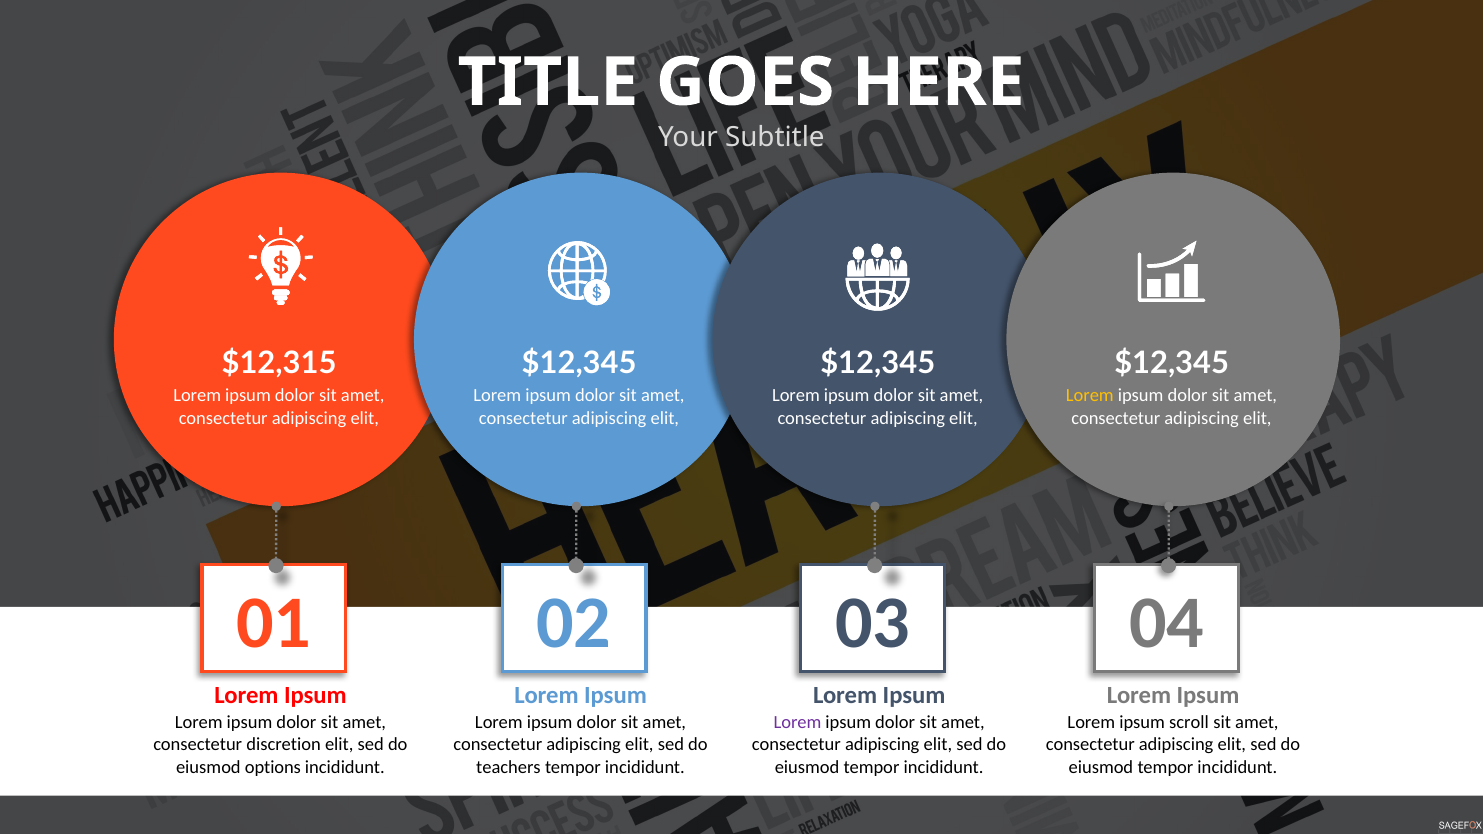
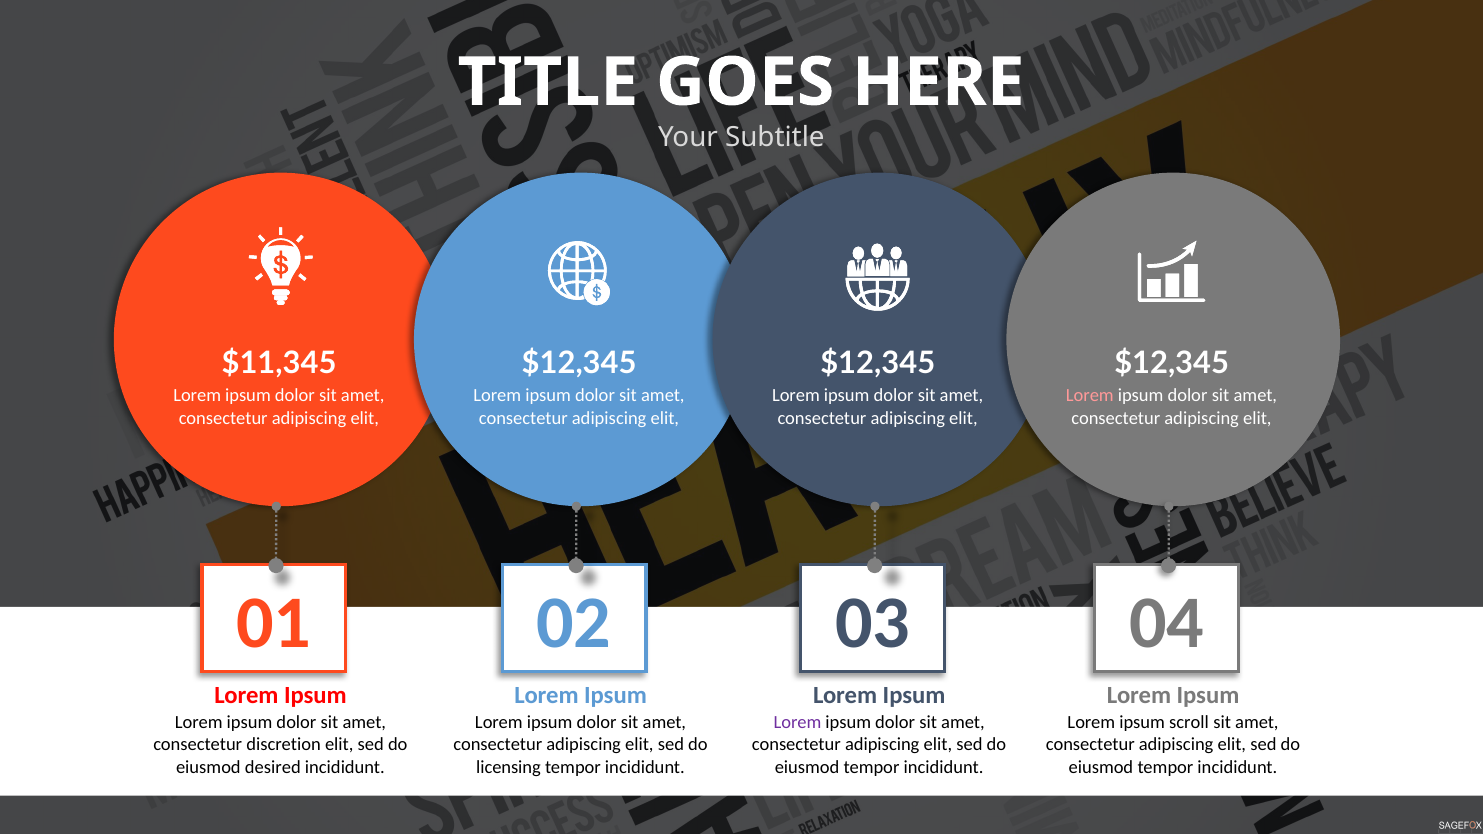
$12,315: $12,315 -> $11,345 (279, 363)
Lorem colour: yellow -> pink (1090, 396)
options: options -> desired (273, 767)
teachers: teachers -> licensing (508, 767)
